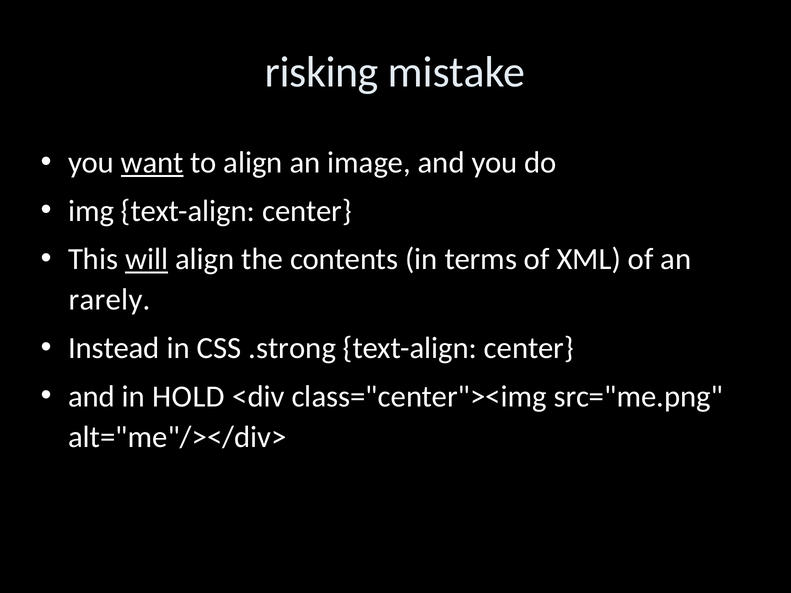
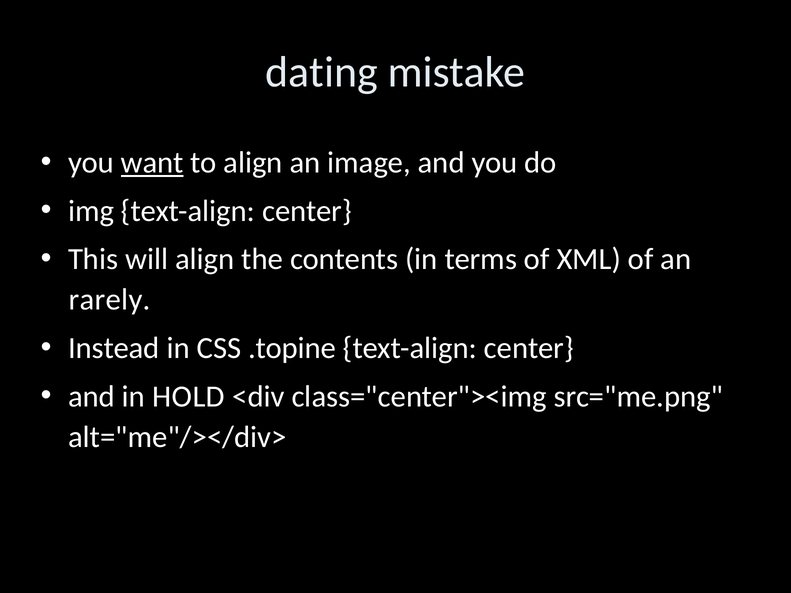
risking: risking -> dating (322, 72)
will underline: present -> none (147, 259)
.strong: .strong -> .topine (292, 348)
